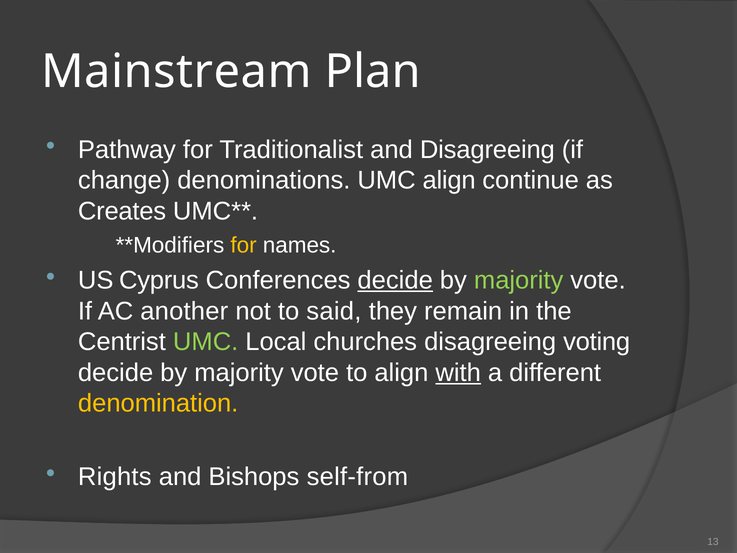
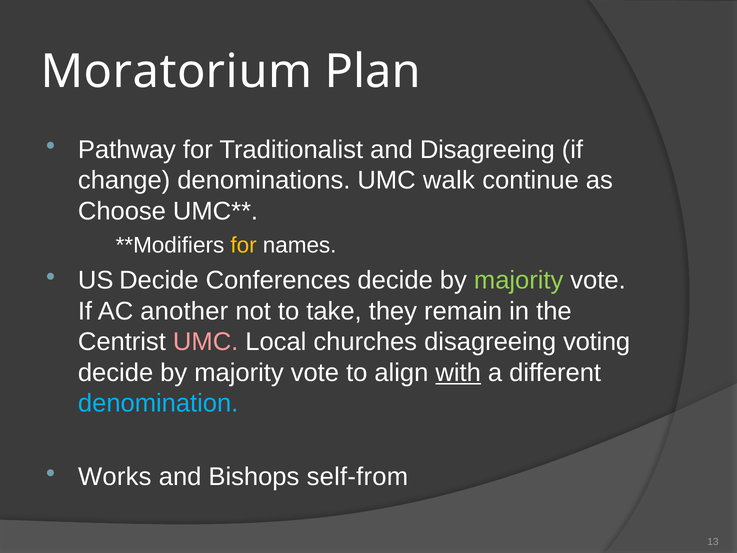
Mainstream: Mainstream -> Moratorium (176, 71)
UMC align: align -> walk (449, 180)
Creates: Creates -> Choose (122, 211)
US Cyprus: Cyprus -> Decide (159, 280)
decide underline: present -> none (395, 280)
said: said -> take (334, 311)
UMC colour: light green -> pink (206, 342)
denomination colour: yellow -> light blue (158, 403)
Rights: Rights -> Works (115, 477)
